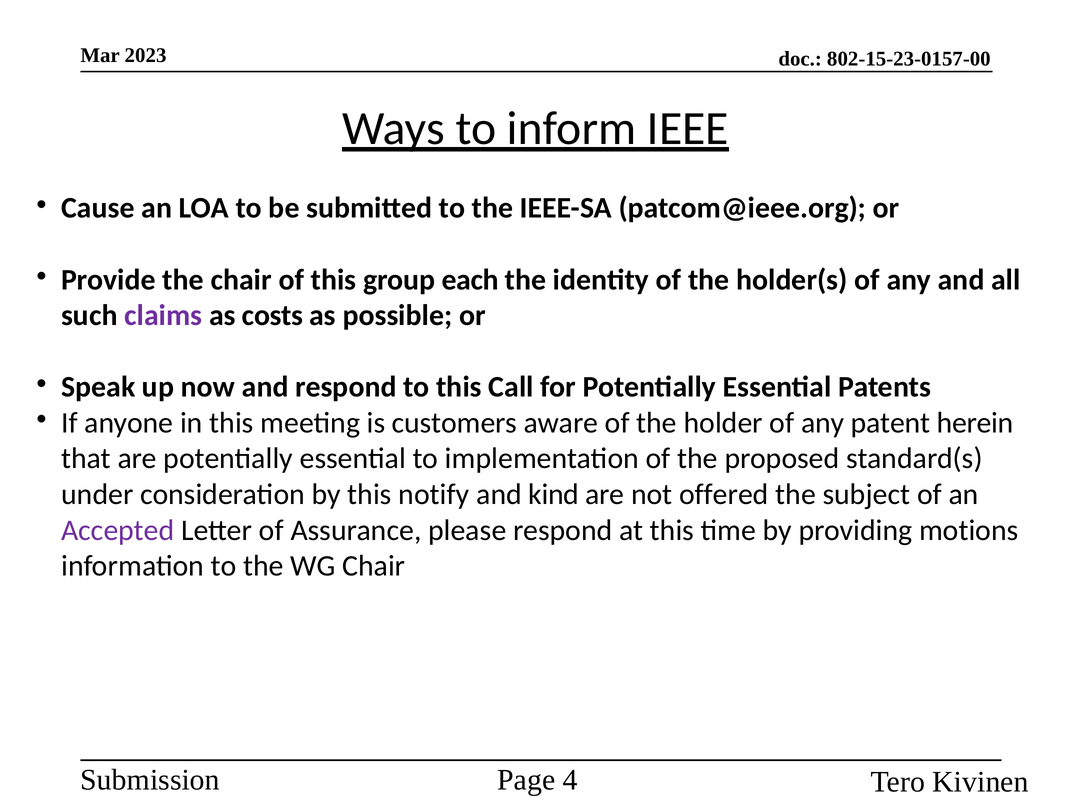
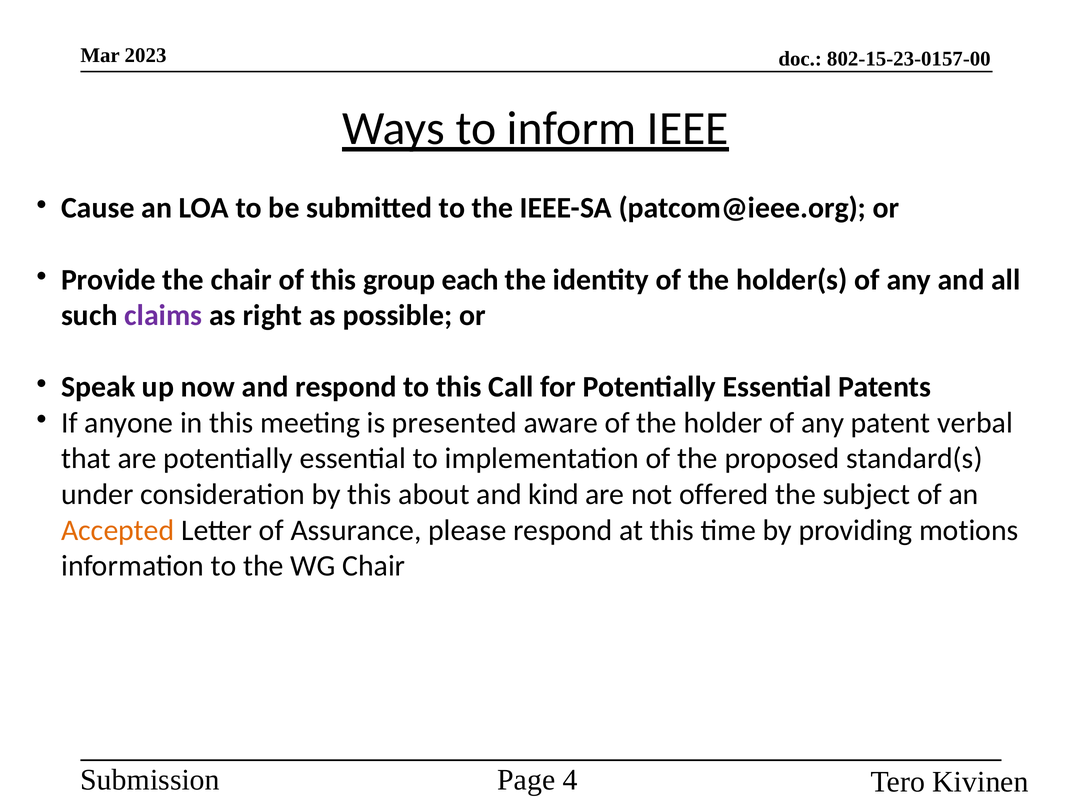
costs: costs -> right (272, 315)
customers: customers -> presented (454, 423)
herein: herein -> verbal (975, 423)
notify: notify -> about (434, 494)
Accepted colour: purple -> orange (118, 530)
